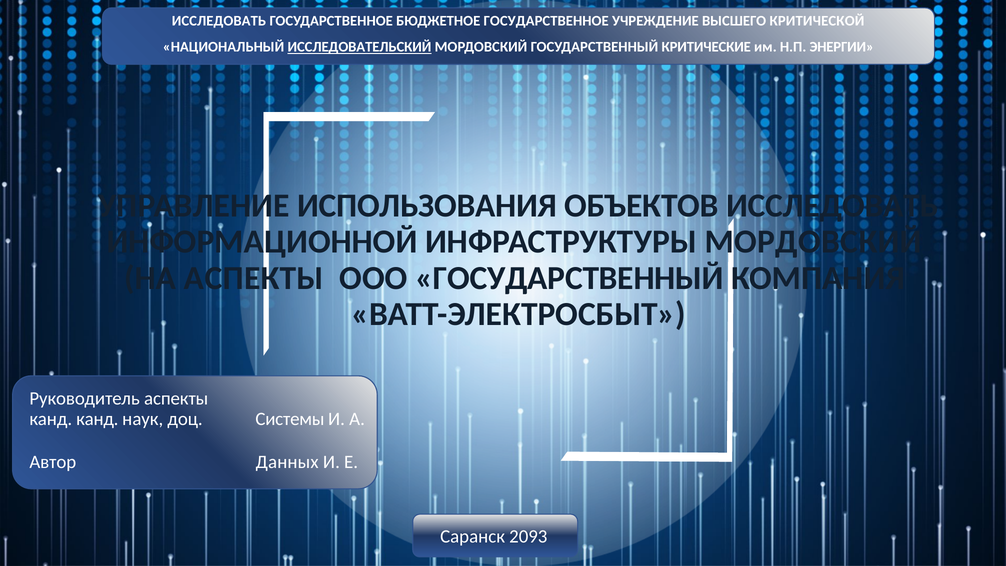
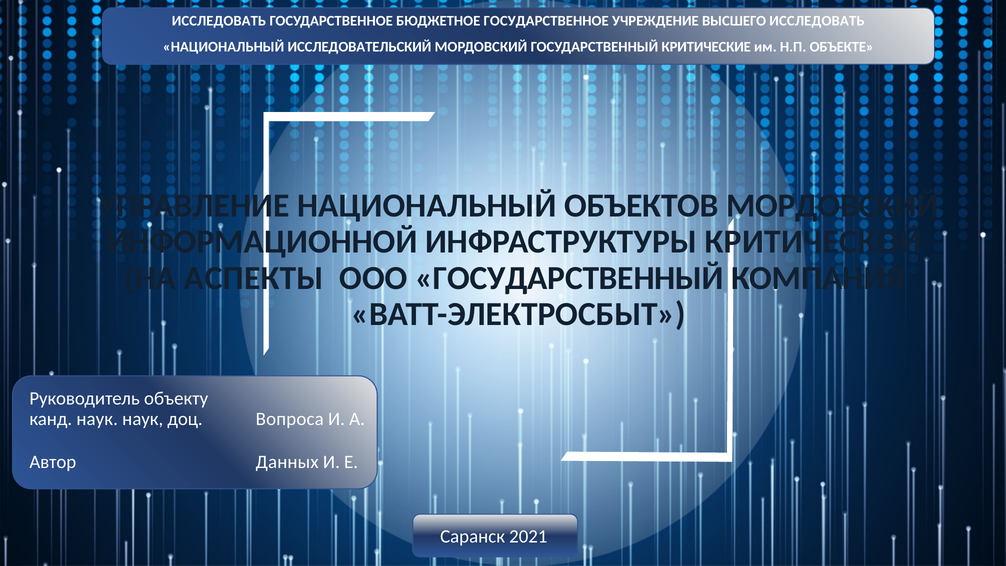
ВЫСШЕГО КРИТИЧЕСКОЙ: КРИТИЧЕСКОЙ -> ИССЛЕДОВАТЬ (817, 21)
ИССЛЕДОВАТЕЛЬСКИЙ underline: present -> none (359, 47)
ЭНЕРГИИ: ЭНЕРГИИ -> ОБЪЕКТЕ (842, 47)
УПРАВЛЕНИЕ ИСПОЛЬЗОВАНИЯ: ИСПОЛЬЗОВАНИЯ -> НАЦИОНАЛЬНЫЙ (427, 206)
ОБЪЕКТОВ ИССЛЕДОВАТЬ: ИССЛЕДОВАТЬ -> МОРДОВСКИЙ (832, 206)
ИНФРАСТРУКТУРЫ МОРДОВСКИЙ: МОРДОВСКИЙ -> КРИТИЧЕСКОЙ (813, 242)
Руководитель аспекты: аспекты -> объекту (176, 399)
канд канд: канд -> наук (97, 419)
Системы: Системы -> Вопроса (290, 419)
2093: 2093 -> 2021 (528, 537)
